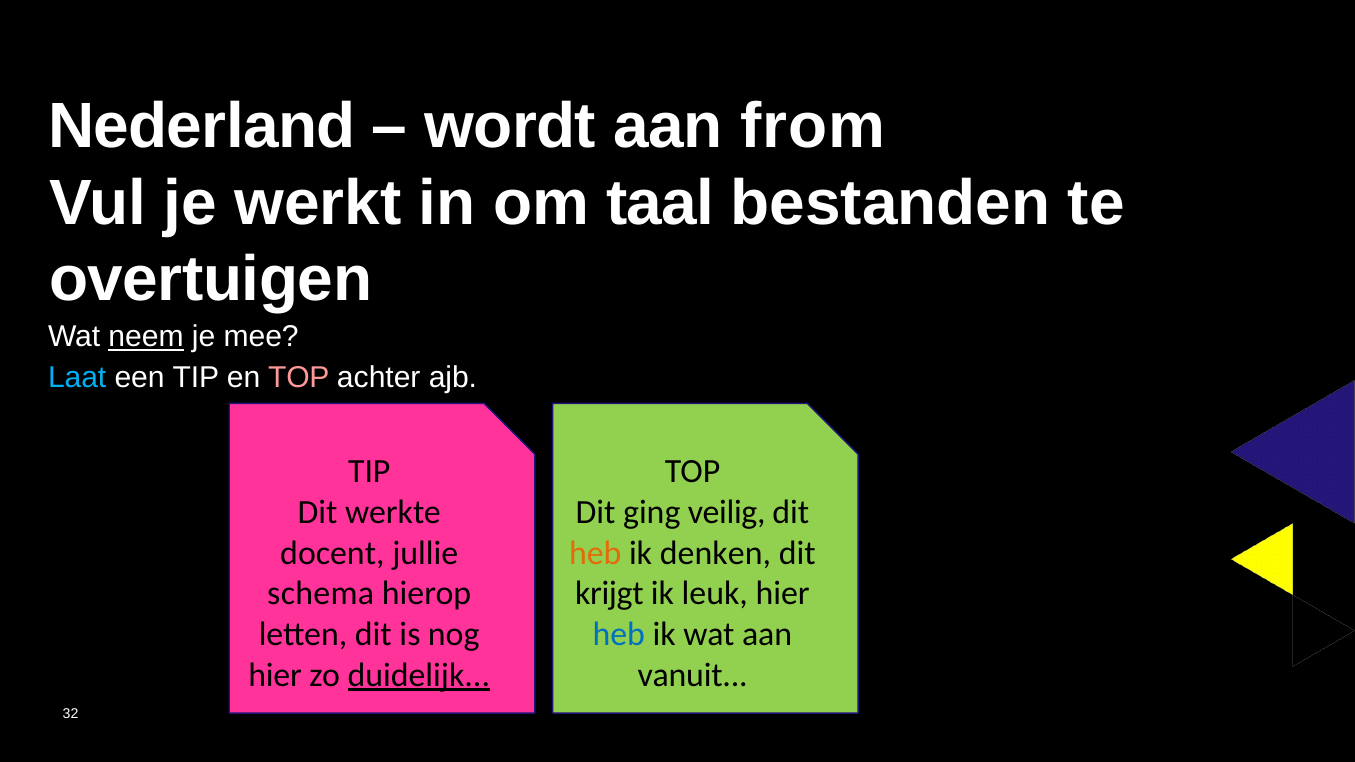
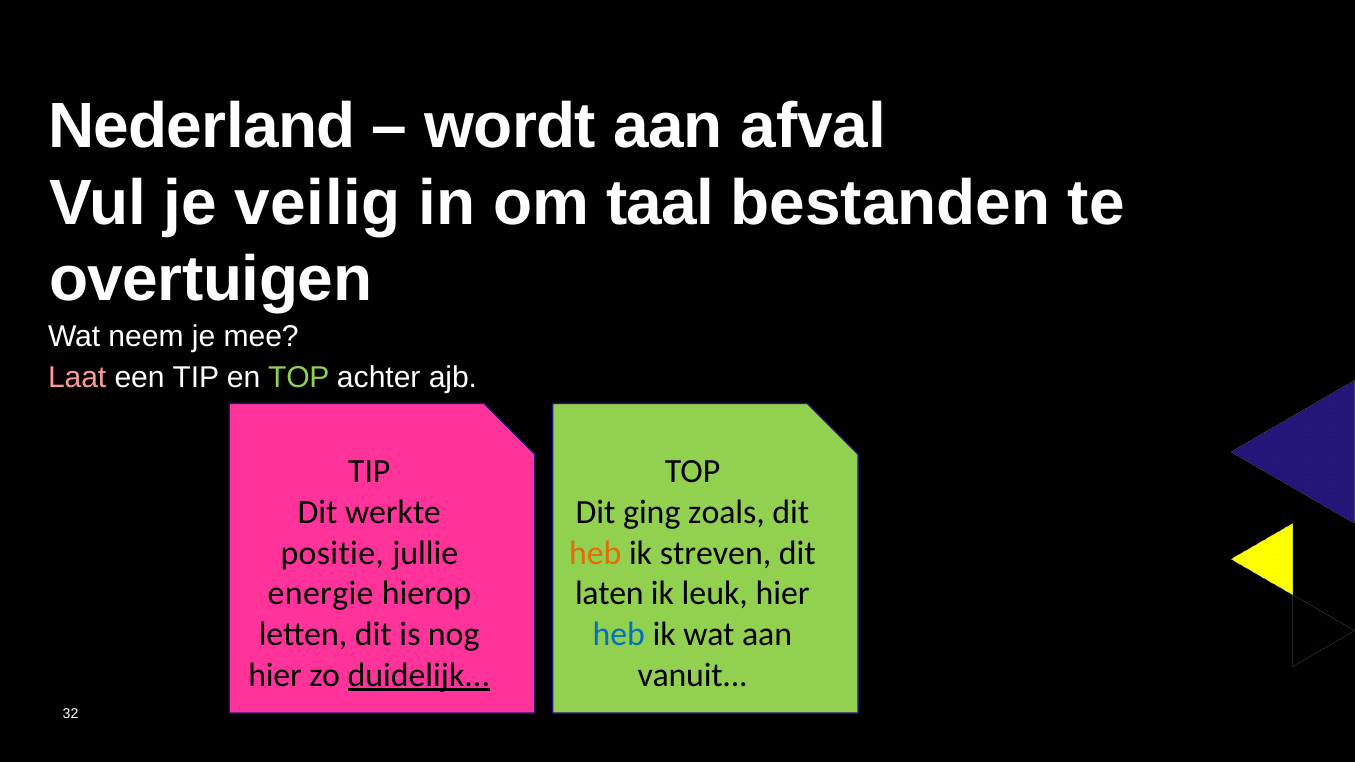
from: from -> afval (813, 126)
werkt: werkt -> veilig (318, 203)
neem underline: present -> none (146, 337)
Laat colour: light blue -> pink (77, 378)
TOP colour: pink -> light green (299, 378)
veilig: veilig -> zoals (726, 513)
docent: docent -> positie (332, 553)
denken: denken -> streven (716, 553)
schema: schema -> energie (321, 594)
krijgt: krijgt -> laten (609, 594)
